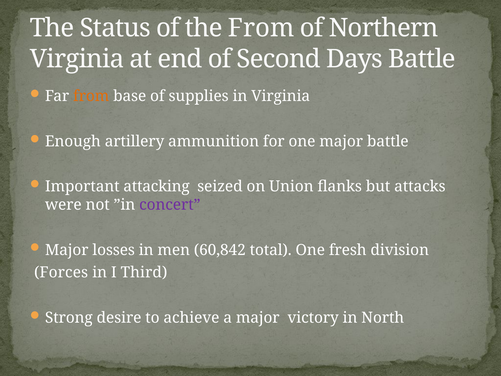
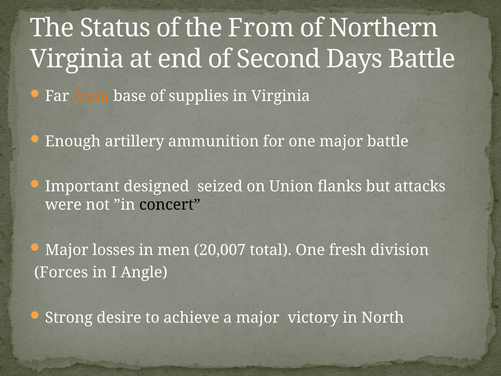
attacking: attacking -> designed (156, 186)
concert colour: purple -> black (170, 205)
60,842: 60,842 -> 20,007 (220, 250)
Third: Third -> Angle (144, 272)
